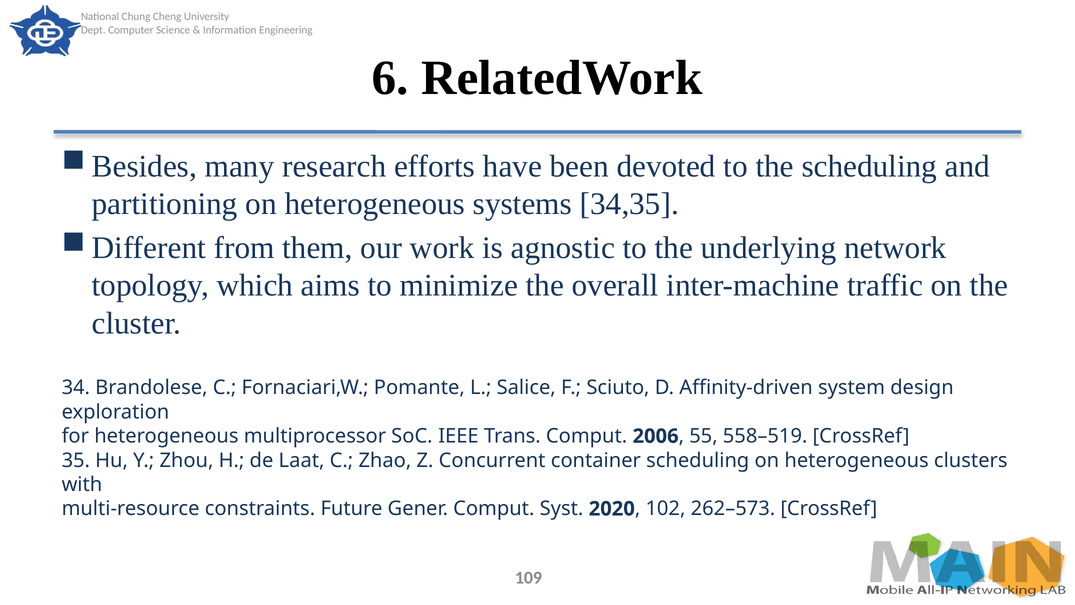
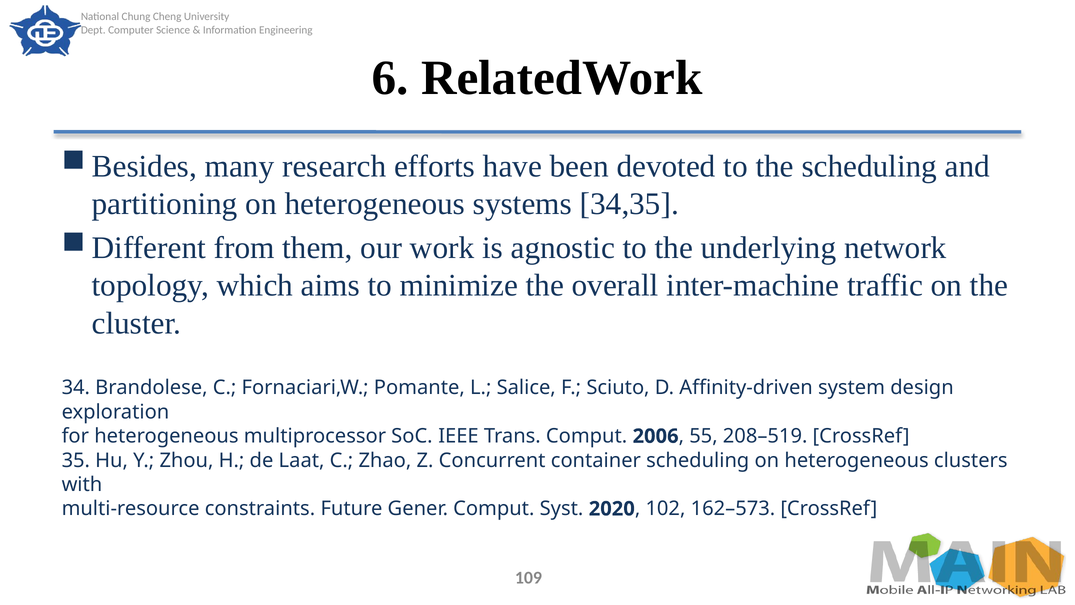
558–519: 558–519 -> 208–519 (765, 436)
262–573: 262–573 -> 162–573 (733, 509)
